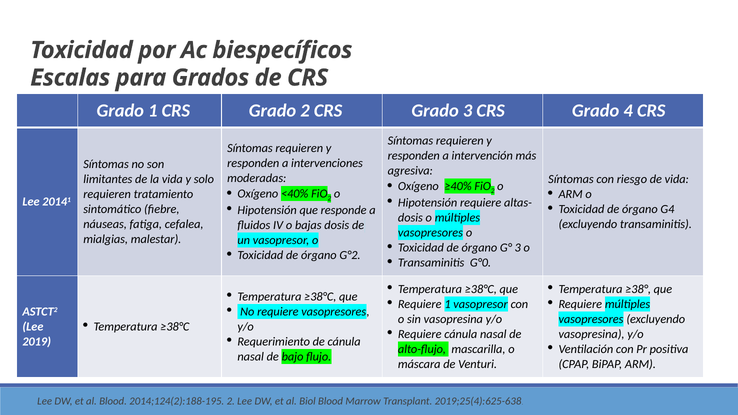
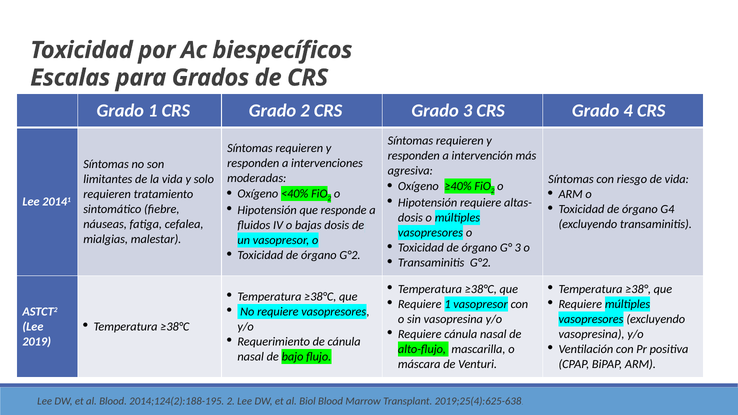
Transaminitis G°0: G°0 -> G°2 (481, 263)
